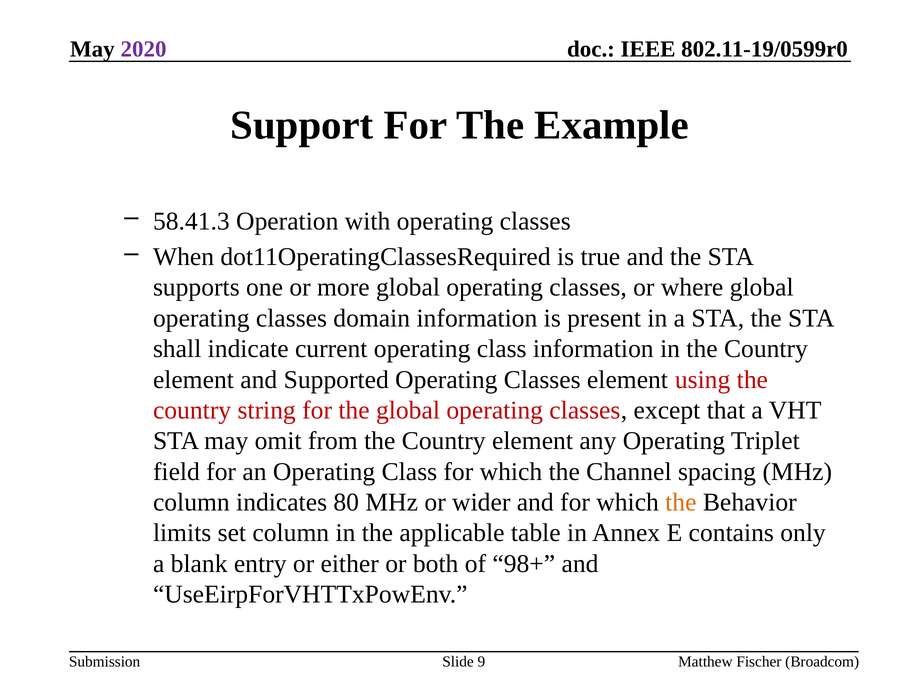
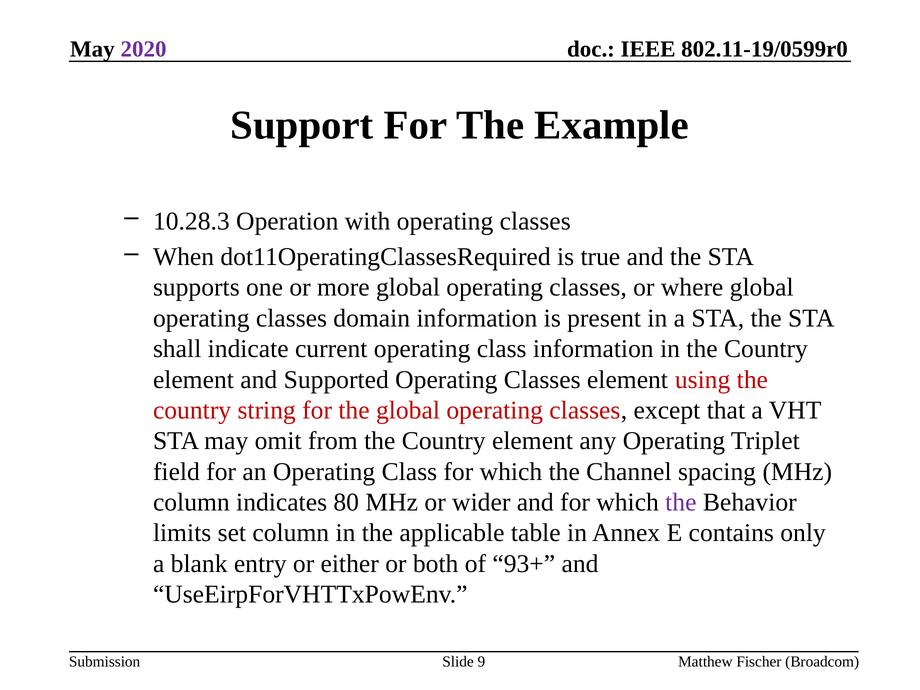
58.41.3: 58.41.3 -> 10.28.3 (191, 221)
the colour: orange -> purple (681, 502)
98+: 98+ -> 93+ (524, 564)
